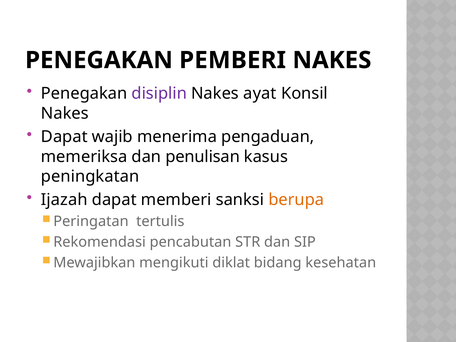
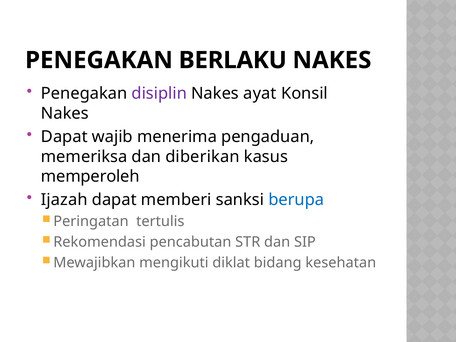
PEMBERI: PEMBERI -> BERLAKU (233, 60)
penulisan: penulisan -> diberikan (202, 157)
peningkatan: peningkatan -> memperoleh (90, 176)
berupa colour: orange -> blue (296, 200)
